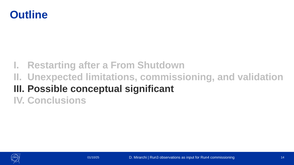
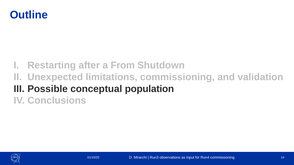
significant: significant -> population (149, 89)
